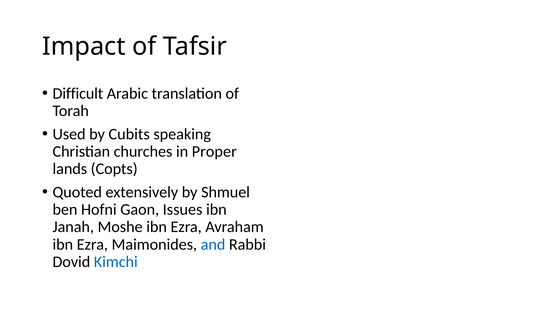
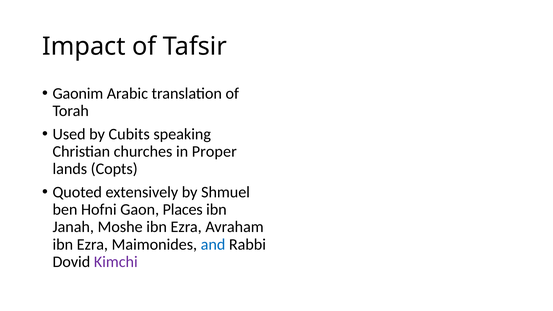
Difficult: Difficult -> Gaonim (78, 93)
Issues: Issues -> Places (183, 210)
Kimchi colour: blue -> purple (116, 262)
